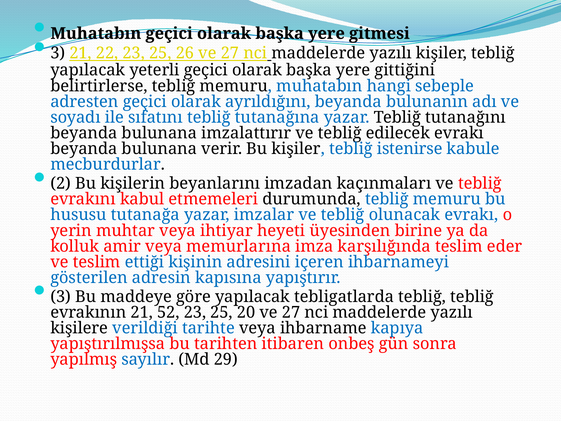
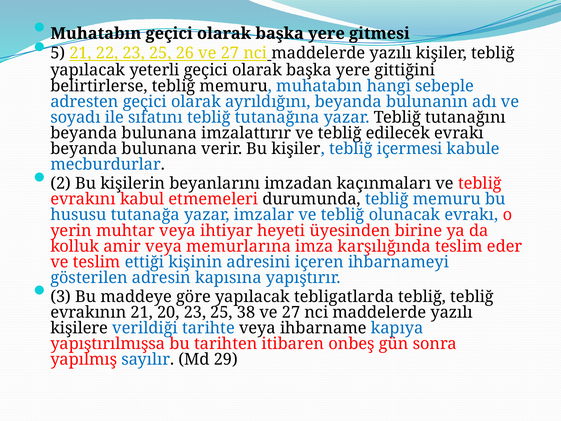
3: 3 -> 5 (58, 53)
istenirse: istenirse -> içermesi (410, 149)
52: 52 -> 20 (168, 312)
20: 20 -> 38 (246, 312)
